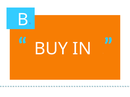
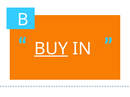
BUY underline: none -> present (51, 49)
